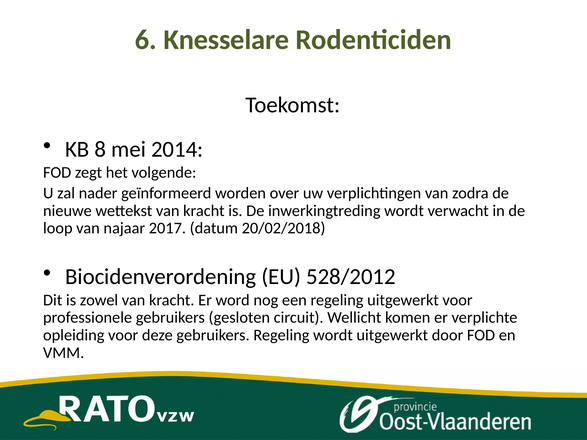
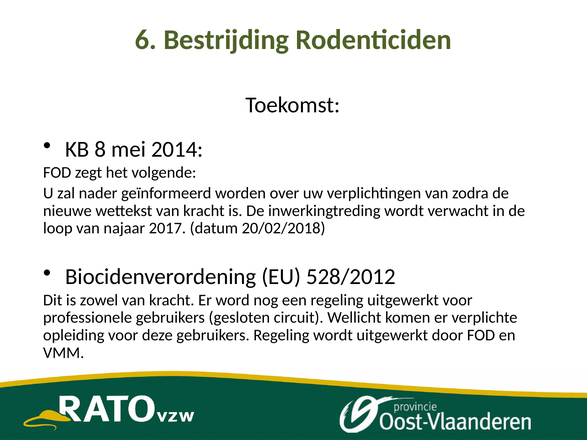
Knesselare: Knesselare -> Bestrijding (226, 40)
